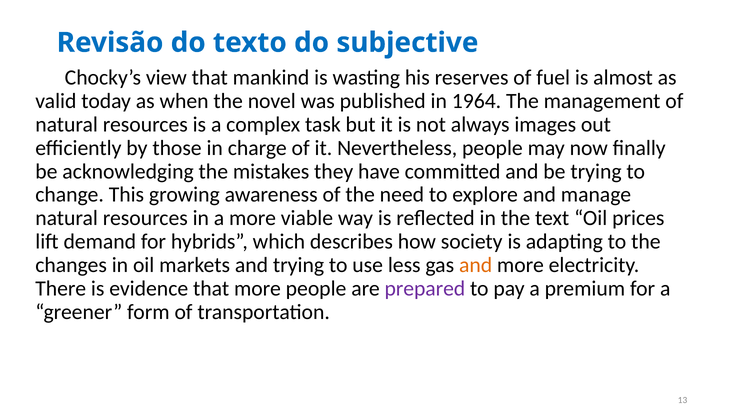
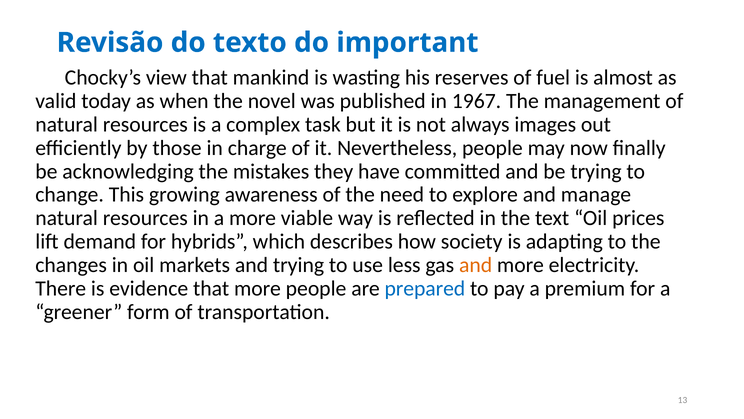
subjective: subjective -> important (407, 43)
1964: 1964 -> 1967 (477, 101)
prepared colour: purple -> blue (425, 288)
